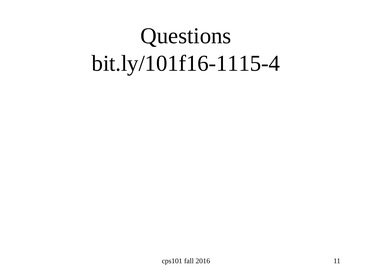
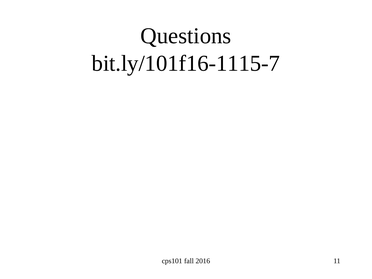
bit.ly/101f16-1115-4: bit.ly/101f16-1115-4 -> bit.ly/101f16-1115-7 (186, 63)
